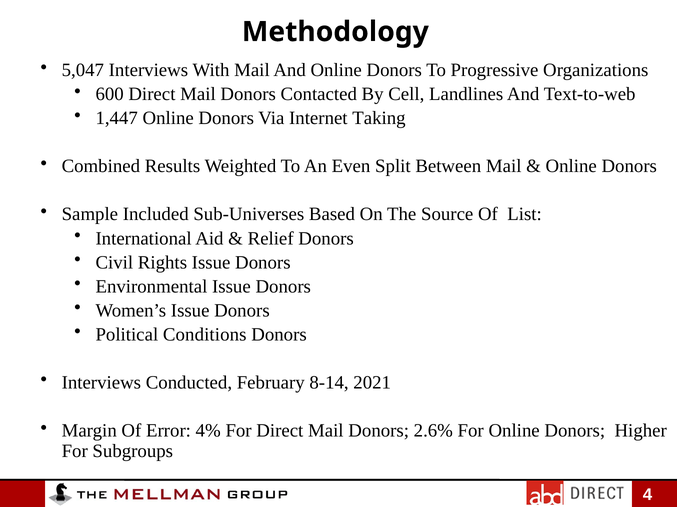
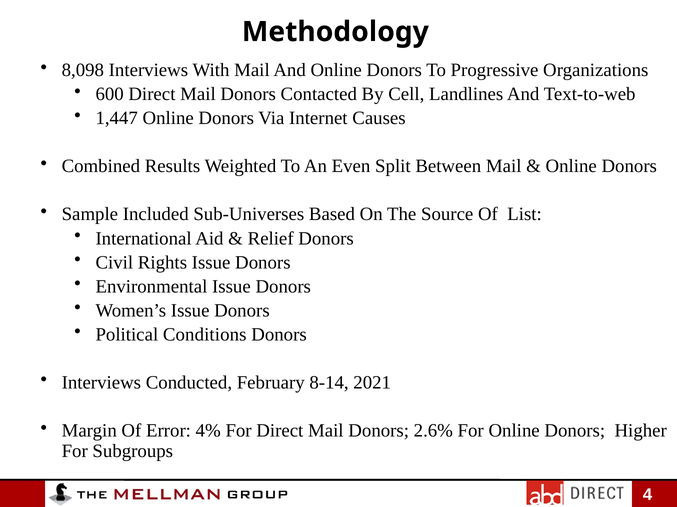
5,047: 5,047 -> 8,098 (83, 70)
Taking: Taking -> Causes (379, 118)
